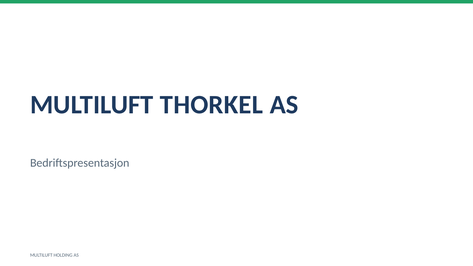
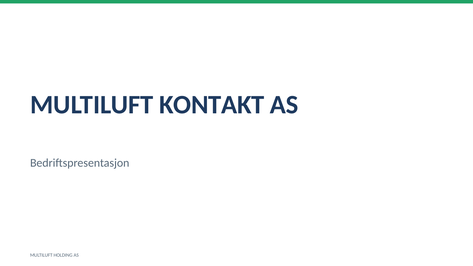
THORKEL: THORKEL -> KONTAKT (212, 105)
